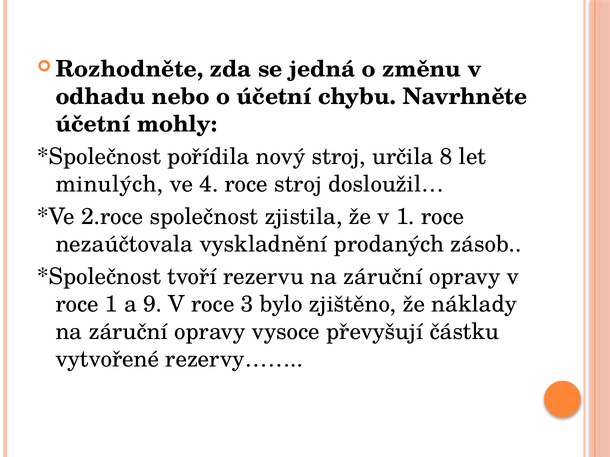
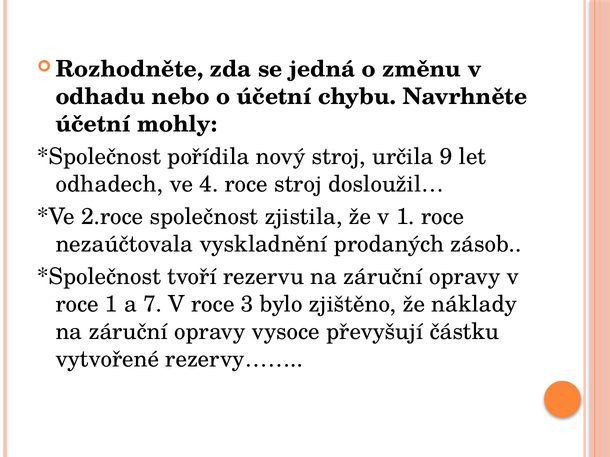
8: 8 -> 9 (446, 157)
minulých: minulých -> odhadech (109, 184)
9: 9 -> 7 (153, 304)
